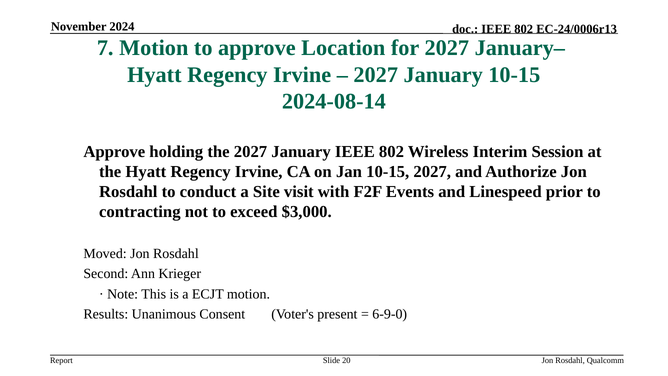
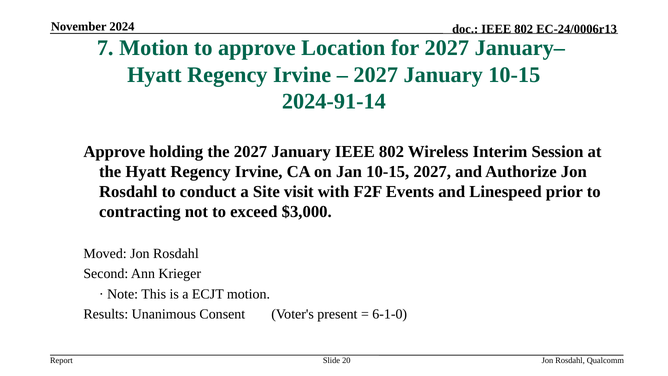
2024-08-14: 2024-08-14 -> 2024-91-14 (334, 101)
6-9-0: 6-9-0 -> 6-1-0 (390, 314)
